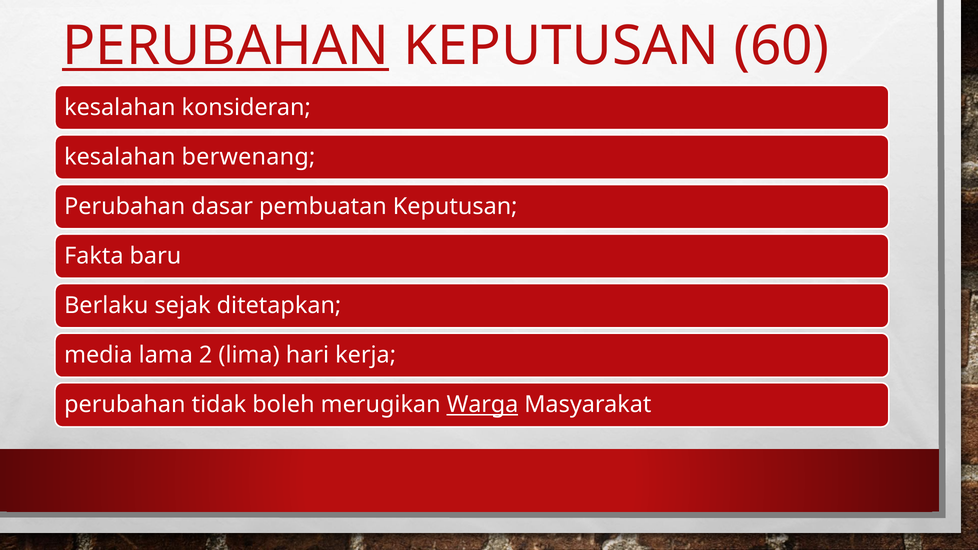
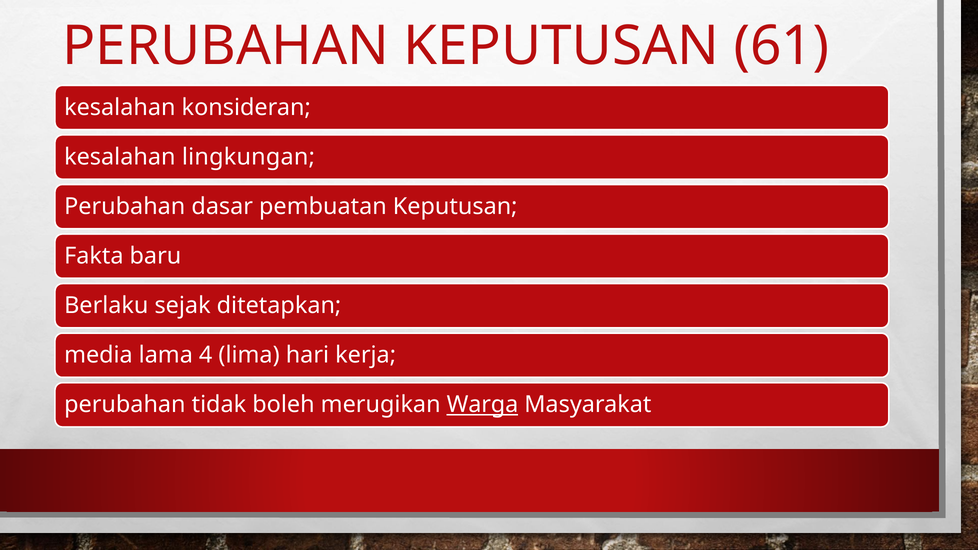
PERUBAHAN underline: present -> none (226, 46)
60: 60 -> 61 (781, 46)
berwenang: berwenang -> lingkungan (248, 157)
2: 2 -> 4 (206, 355)
